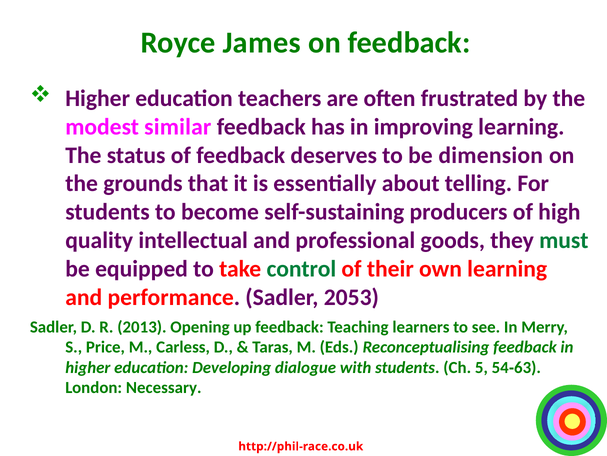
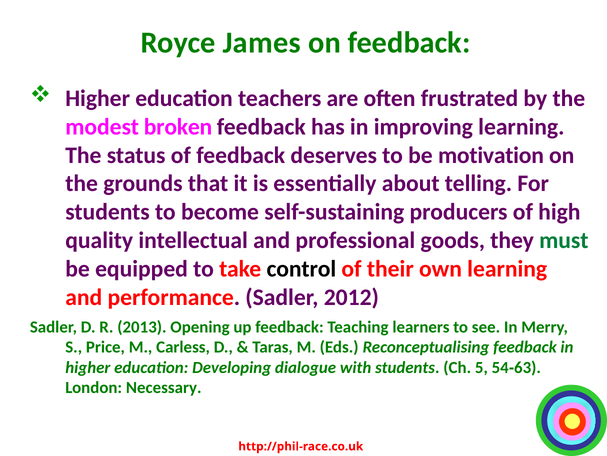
similar: similar -> broken (178, 127)
dimension: dimension -> motivation (491, 155)
control colour: green -> black (301, 268)
2053: 2053 -> 2012 (351, 297)
